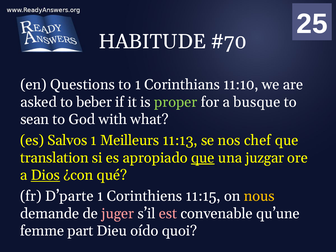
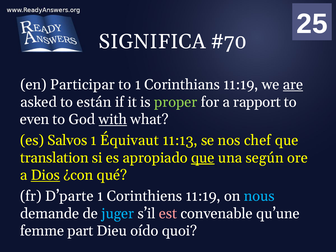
HABITUDE: HABITUDE -> SIGNIFICA (152, 41)
Questions: Questions -> Participar (82, 85)
Corinthians 11:10: 11:10 -> 11:19 (241, 85)
are underline: none -> present (293, 85)
beber: beber -> están (94, 102)
busque: busque -> rapport (257, 102)
sean: sean -> even (35, 119)
with underline: none -> present (113, 119)
Meilleurs: Meilleurs -> Équivaut (129, 140)
juzgar: juzgar -> según (265, 158)
Corinthiens 11:15: 11:15 -> 11:19 (203, 196)
nous colour: yellow -> light blue (259, 196)
juger colour: pink -> light blue (118, 214)
